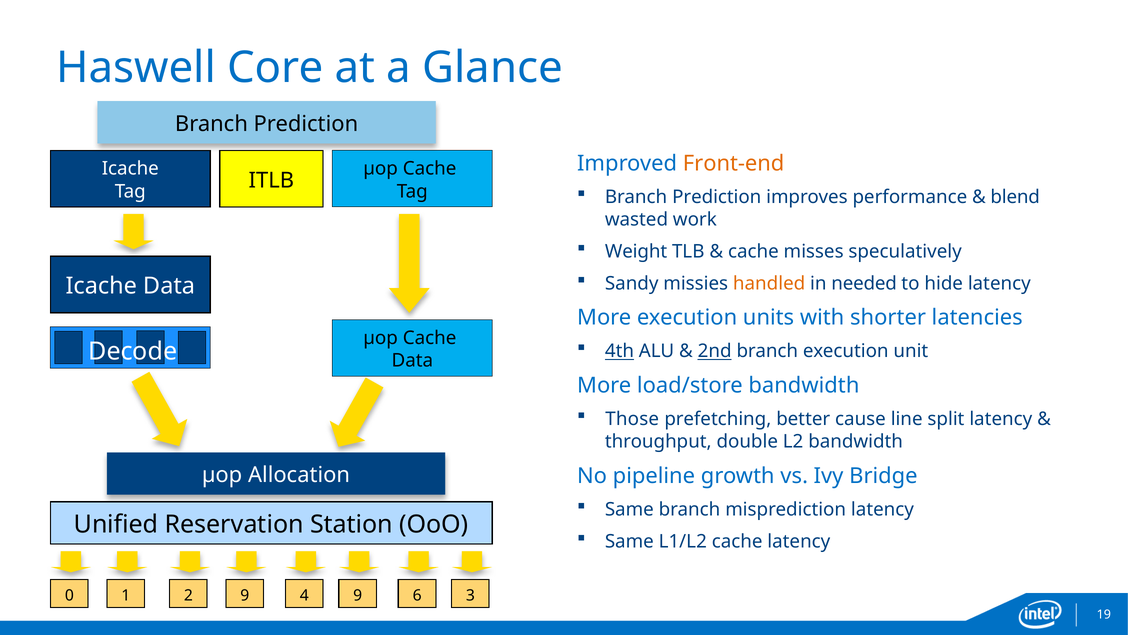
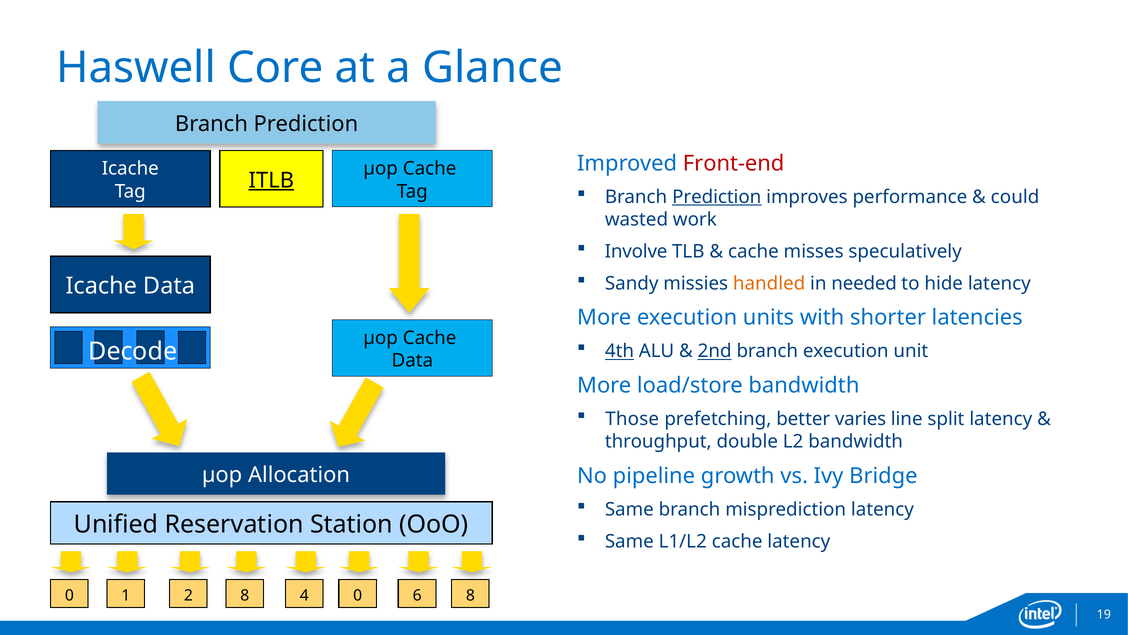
Front-end colour: orange -> red (734, 163)
ITLB underline: none -> present (271, 180)
Prediction underline: none -> present (717, 197)
blend: blend -> could (1015, 197)
Weight: Weight -> Involve (636, 251)
cause: cause -> varies (861, 419)
2 9: 9 -> 8 (245, 595)
4 9: 9 -> 0 (358, 595)
6 3: 3 -> 8 (470, 595)
